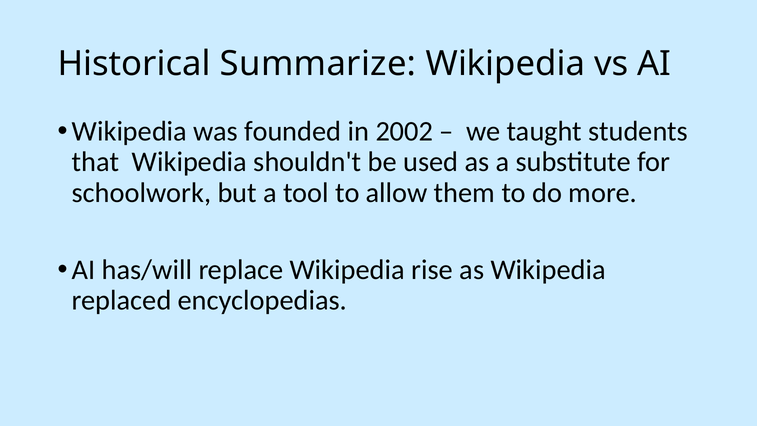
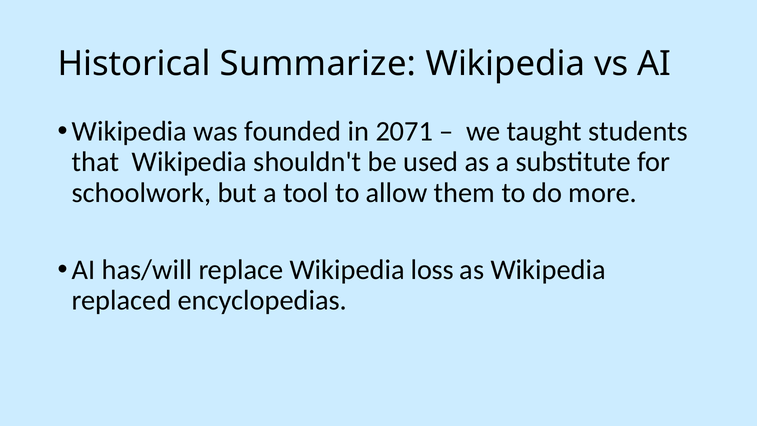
2002: 2002 -> 2071 (404, 131)
rise: rise -> loss (432, 270)
